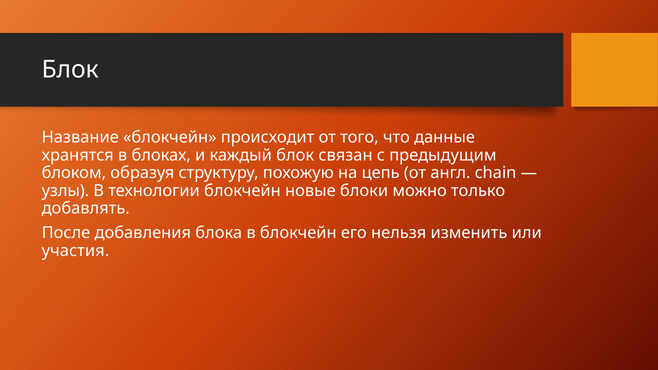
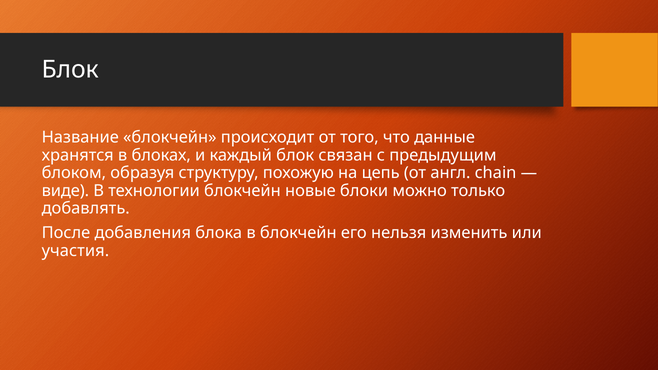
узлы: узлы -> виде (65, 191)
